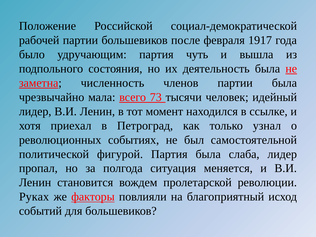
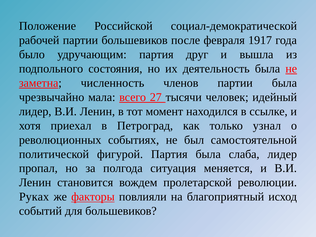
чуть: чуть -> друг (197, 54)
73: 73 -> 27 (156, 97)
